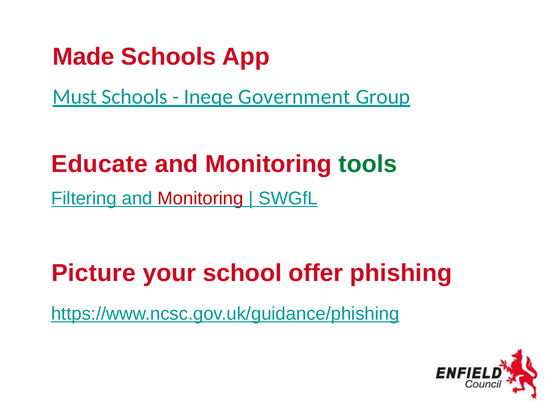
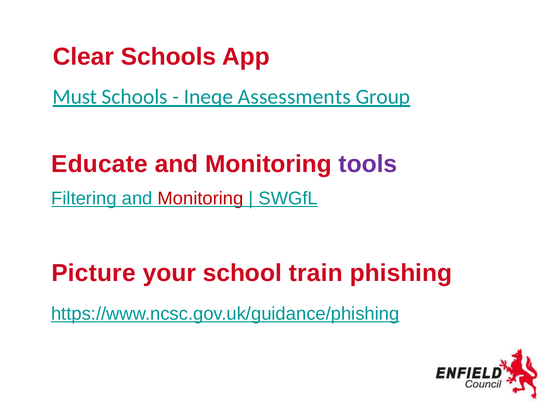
Made: Made -> Clear (83, 57)
Government: Government -> Assessments (294, 97)
tools colour: green -> purple (368, 164)
offer: offer -> train (316, 273)
